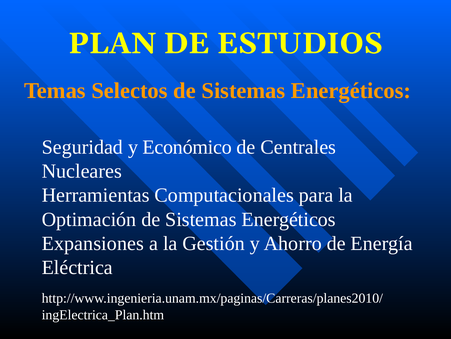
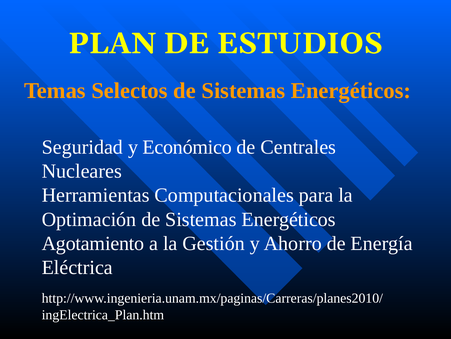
Expansiones: Expansiones -> Agotamiento (93, 243)
